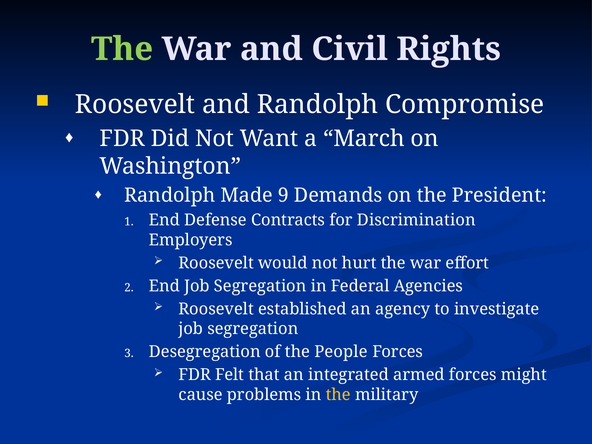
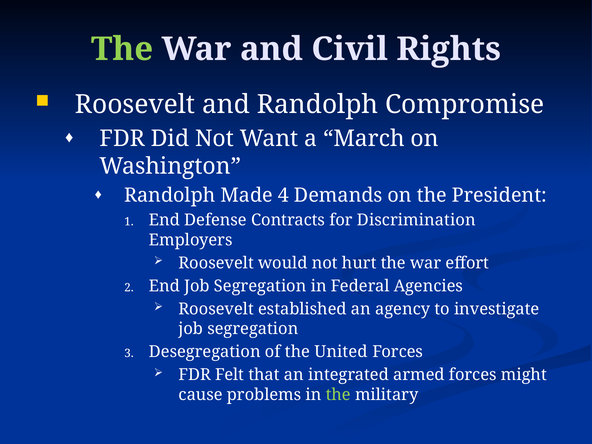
9: 9 -> 4 (283, 195)
People: People -> United (341, 352)
the colour: yellow -> light green (338, 395)
